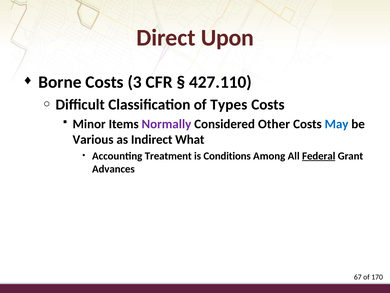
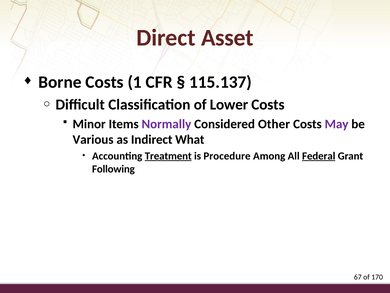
Upon: Upon -> Asset (227, 38)
3: 3 -> 1 (135, 82)
427.110: 427.110 -> 115.137 (220, 82)
Types: Types -> Lower (229, 104)
May colour: blue -> purple (337, 124)
Treatment underline: none -> present (168, 156)
Conditions: Conditions -> Procedure (227, 156)
Advances: Advances -> Following (113, 169)
